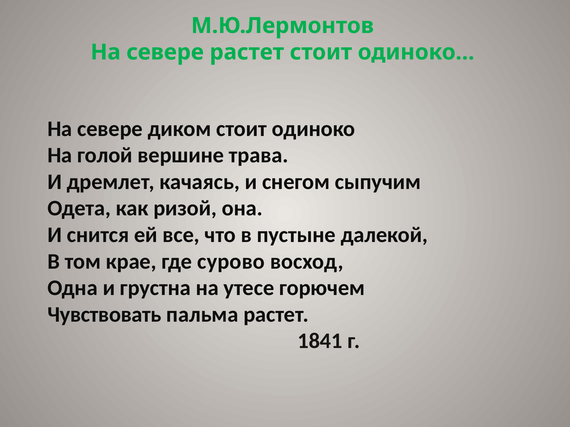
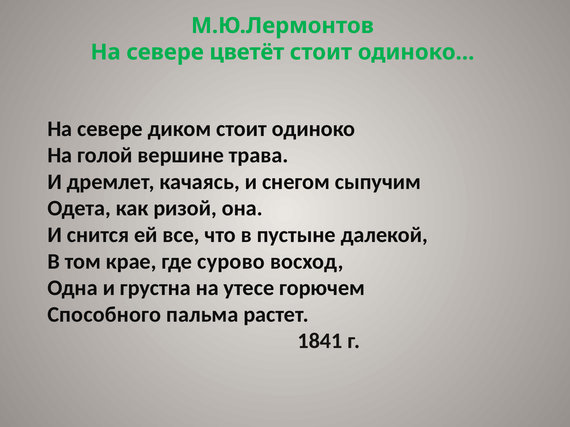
севере растет: растет -> цветёт (247, 52)
Чувствовать: Чувствовать -> Способного (104, 315)
